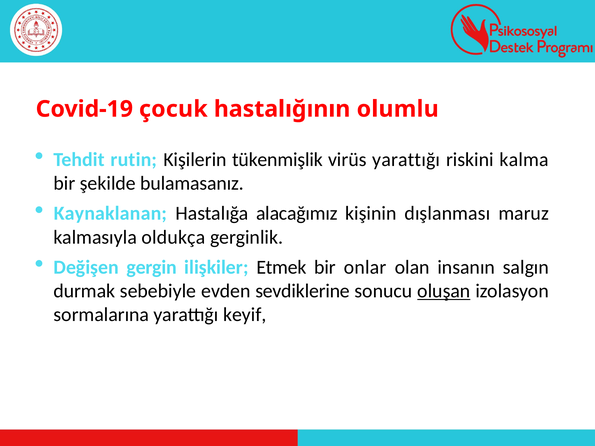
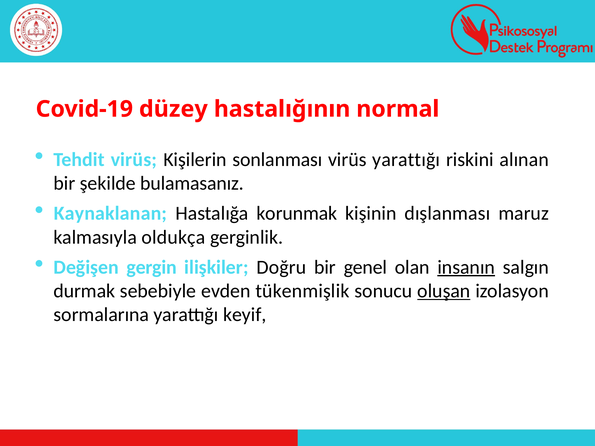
çocuk: çocuk -> düzey (173, 109)
olumlu: olumlu -> normal (398, 109)
Tehdit rutin: rutin -> virüs (134, 160)
tükenmişlik: tükenmişlik -> sonlanması (277, 160)
kalma: kalma -> alınan (524, 160)
alacağımız: alacağımız -> korunmak (297, 214)
Etmek: Etmek -> Doğru (281, 267)
onlar: onlar -> genel (365, 267)
insanın underline: none -> present (466, 267)
sevdiklerine: sevdiklerine -> tükenmişlik (302, 291)
